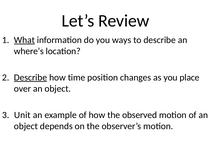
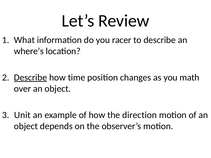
What underline: present -> none (24, 40)
ways: ways -> racer (122, 40)
place: place -> math (190, 78)
observed: observed -> direction (140, 115)
